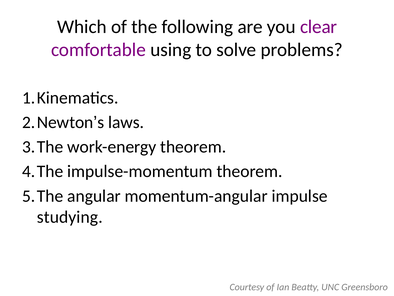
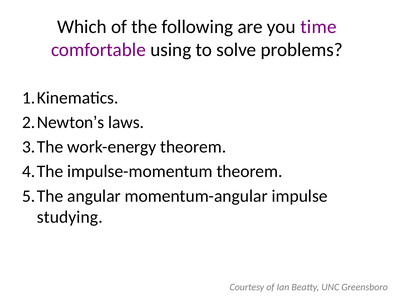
clear: clear -> time (318, 27)
